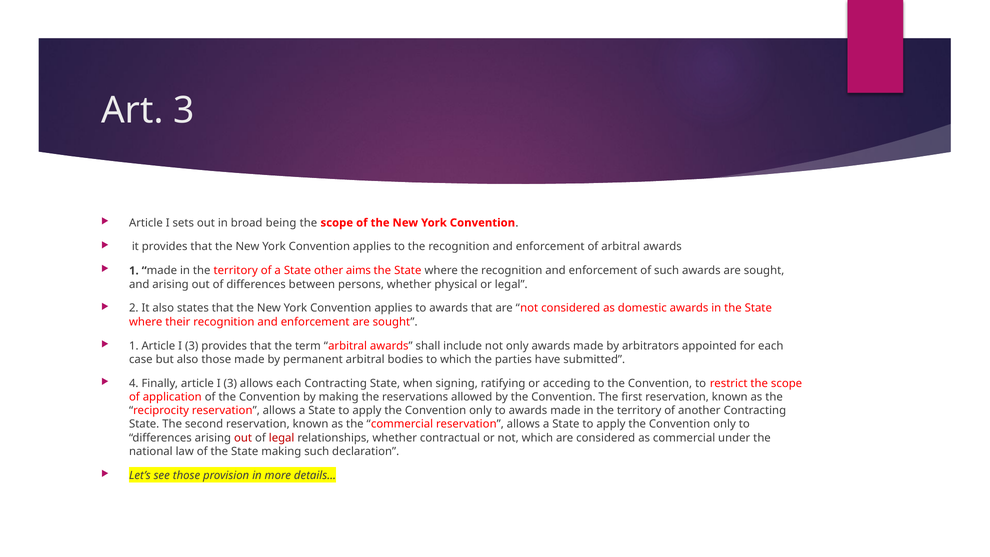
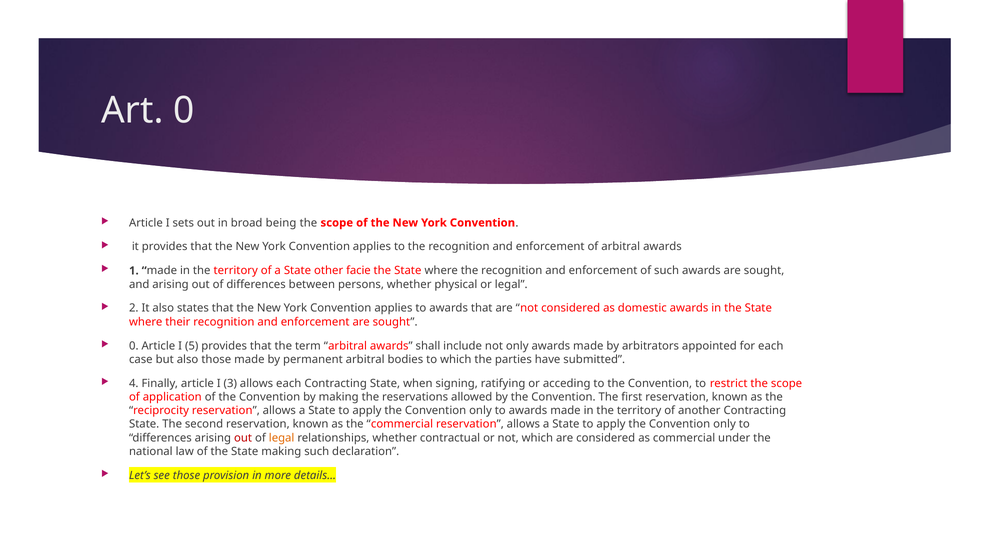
Art 3: 3 -> 0 (184, 110)
aims: aims -> facie (358, 271)
1: 1 -> 0 (134, 346)
3: 3 -> 5 (192, 346)
legal colour: red -> orange (282, 438)
